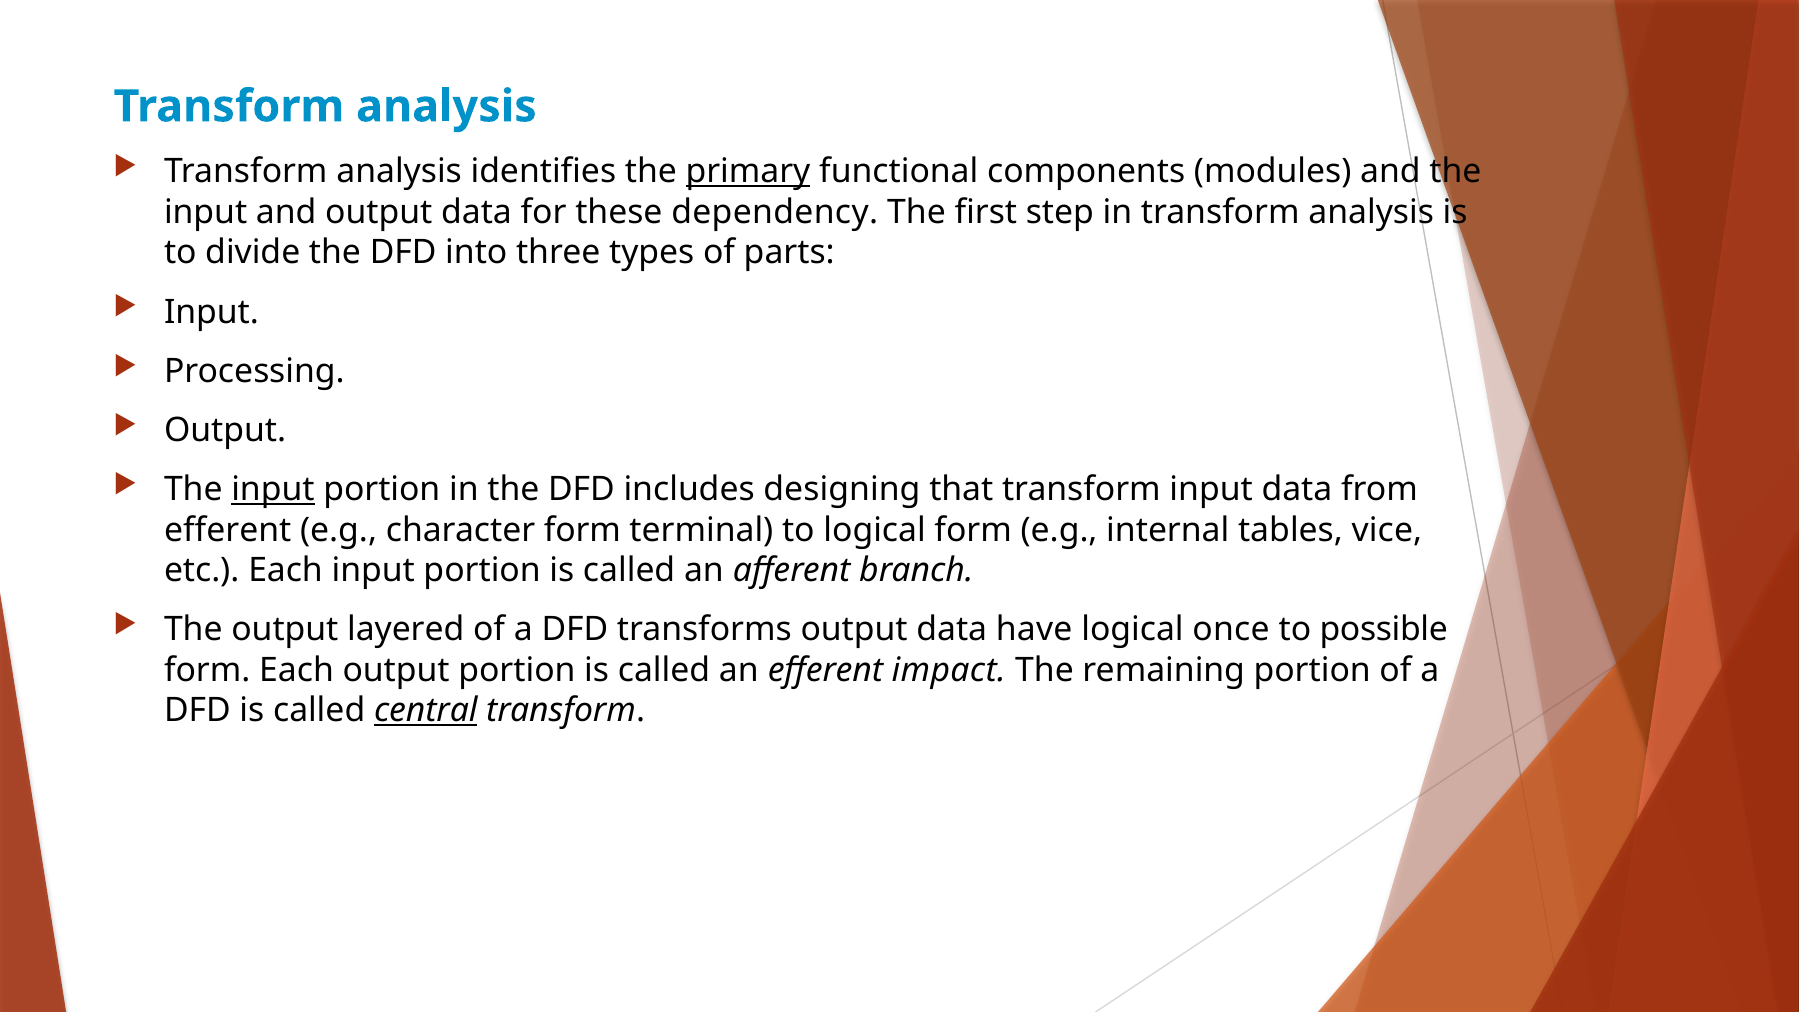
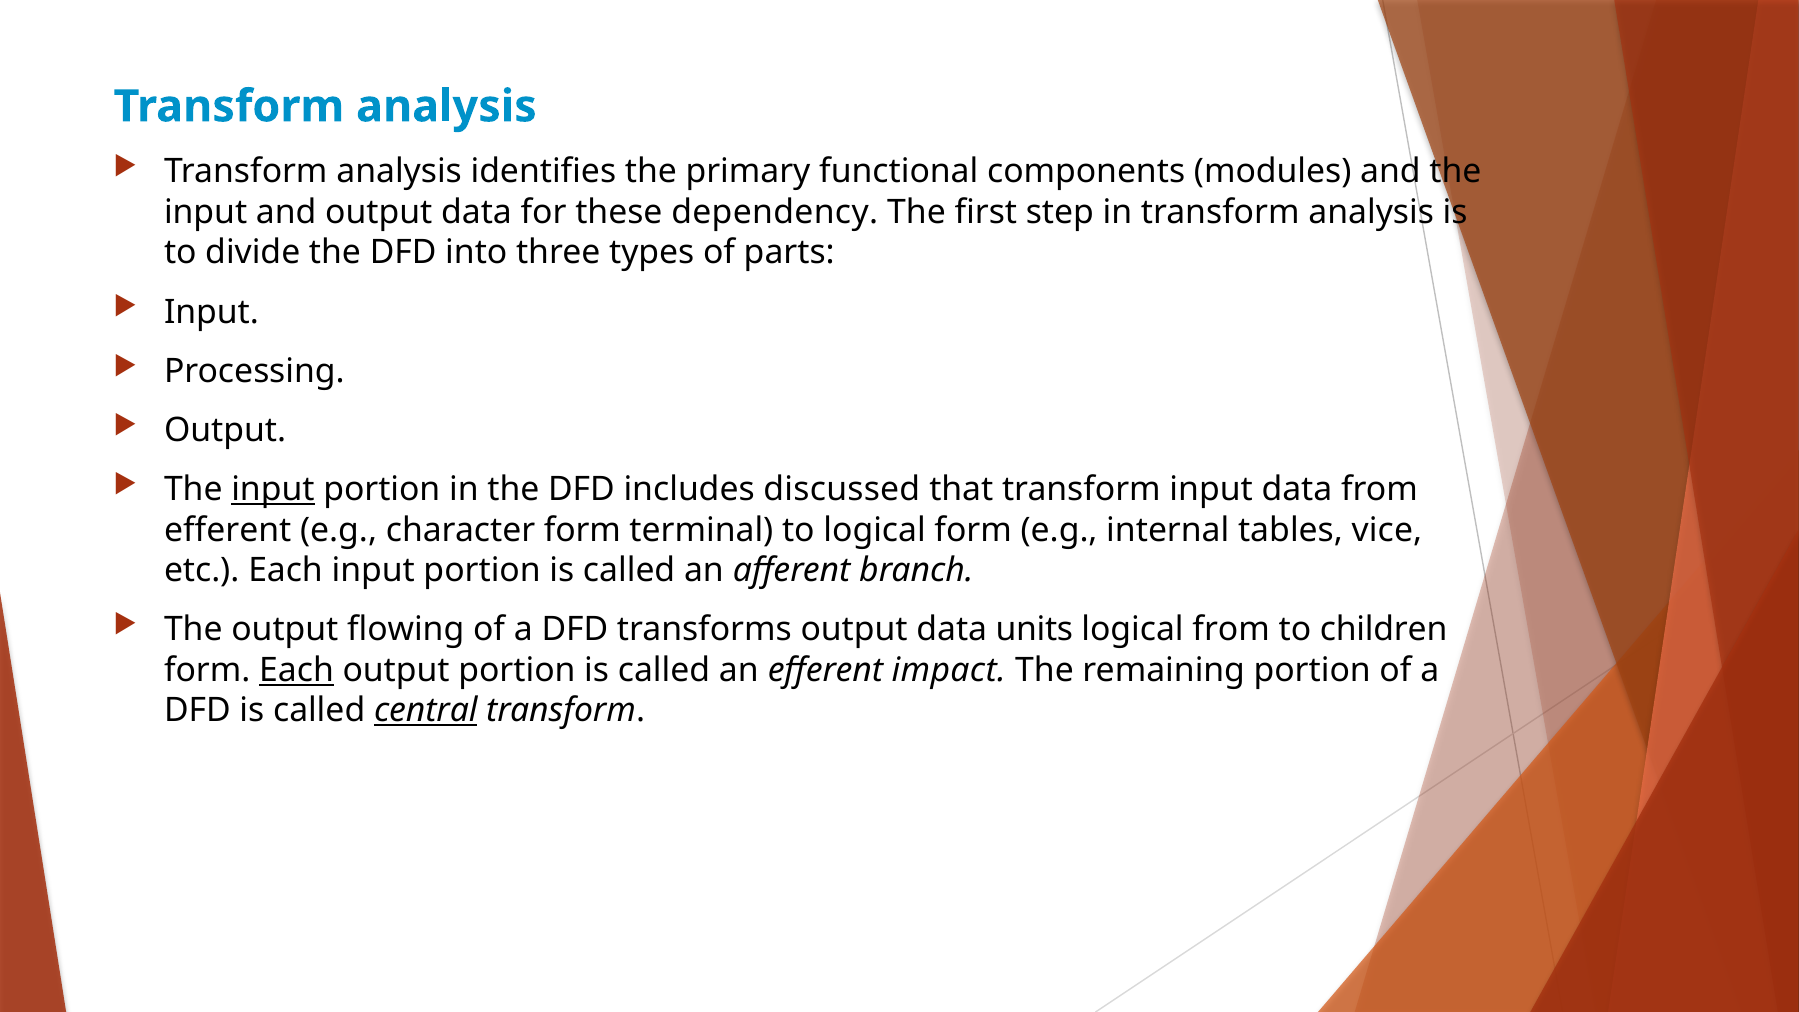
primary underline: present -> none (748, 172)
designing: designing -> discussed (842, 490)
layered: layered -> flowing (406, 630)
have: have -> units (1034, 630)
logical once: once -> from (1231, 630)
possible: possible -> children (1384, 630)
Each underline: none -> present (296, 670)
